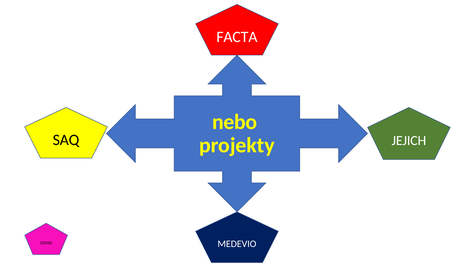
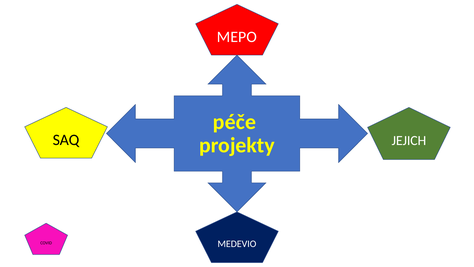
FACTA: FACTA -> MEPO (237, 37)
nebo: nebo -> péče (234, 122)
